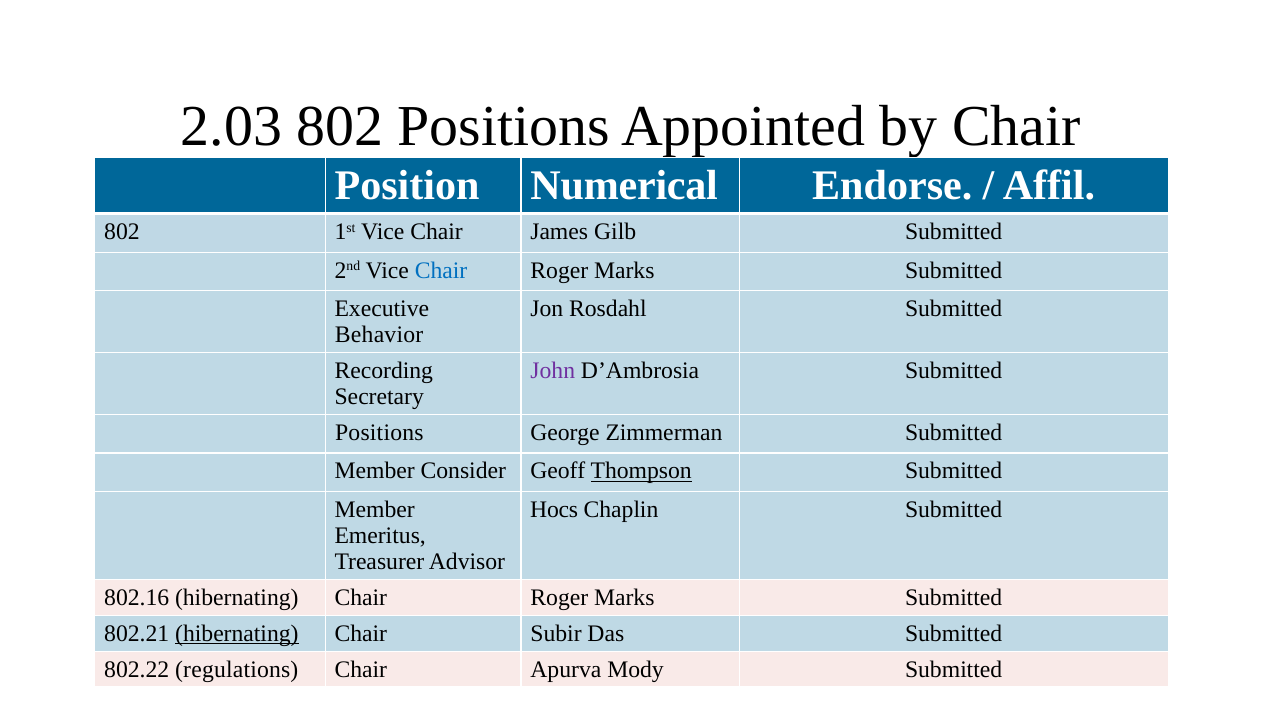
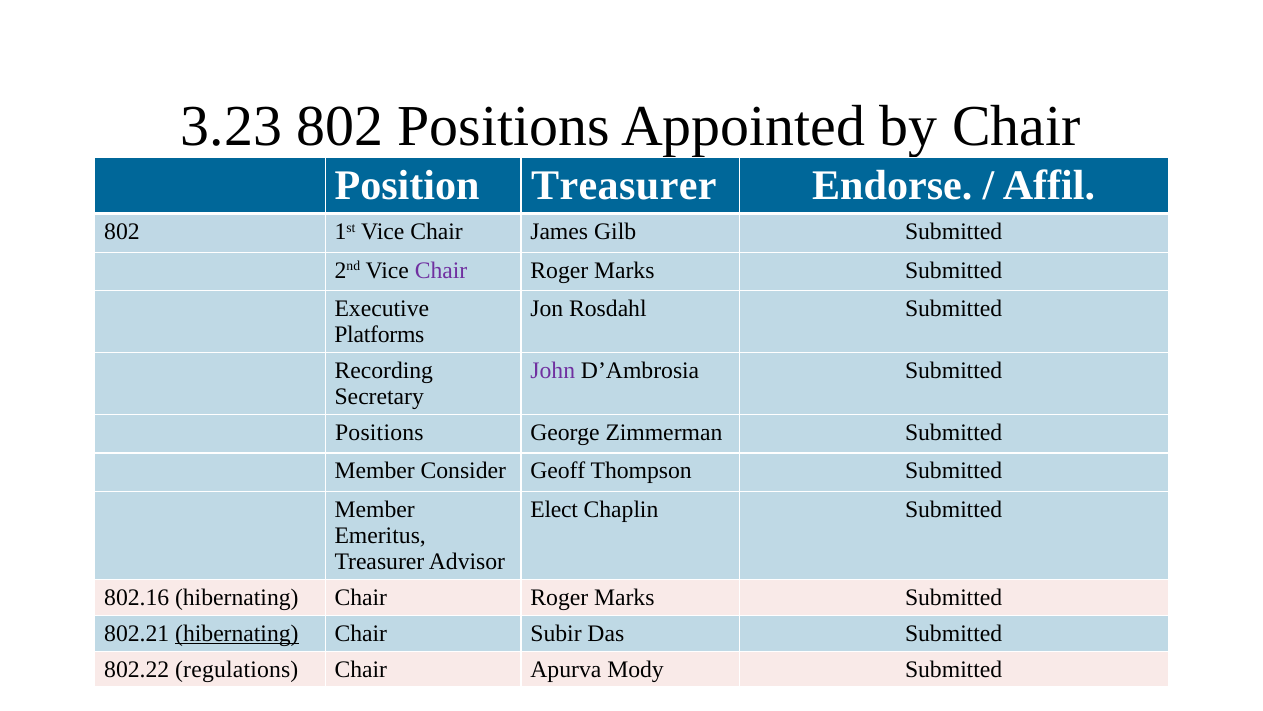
2.03: 2.03 -> 3.23 (231, 126)
Position Numerical: Numerical -> Treasurer (624, 186)
Chair colour: blue -> purple (441, 270)
Behavior: Behavior -> Platforms (379, 335)
Thompson underline: present -> none (641, 471)
Hocs: Hocs -> Elect (554, 509)
